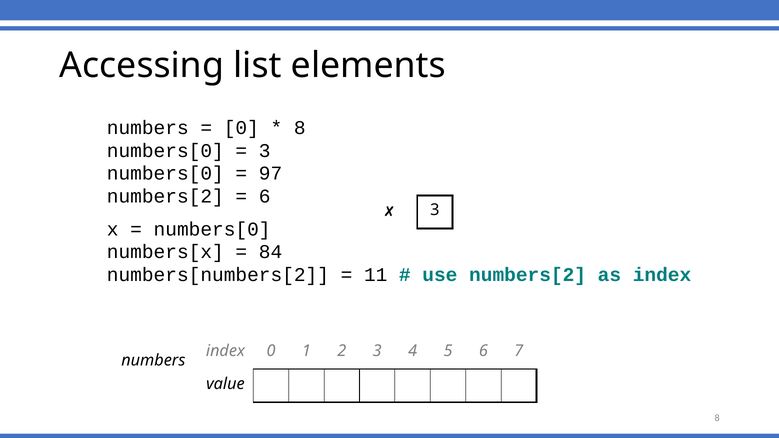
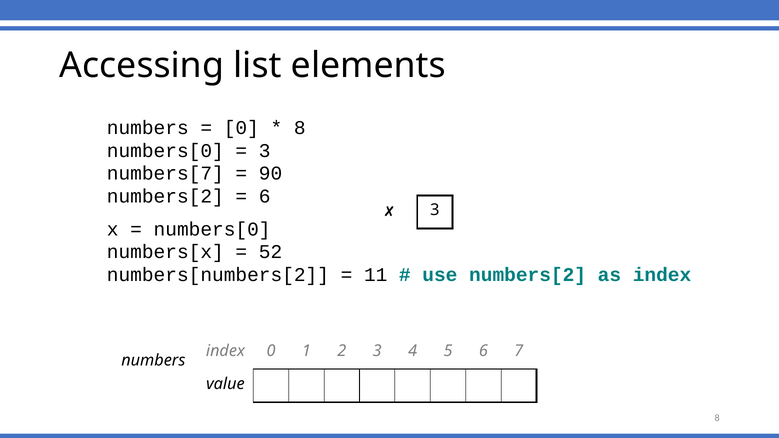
numbers[0: numbers[0 -> numbers[7 (165, 174)
97: 97 -> 90 (271, 174)
84: 84 -> 52 (271, 252)
